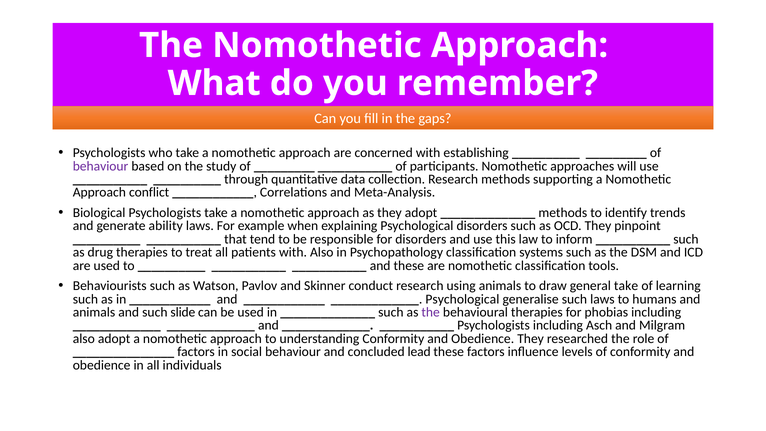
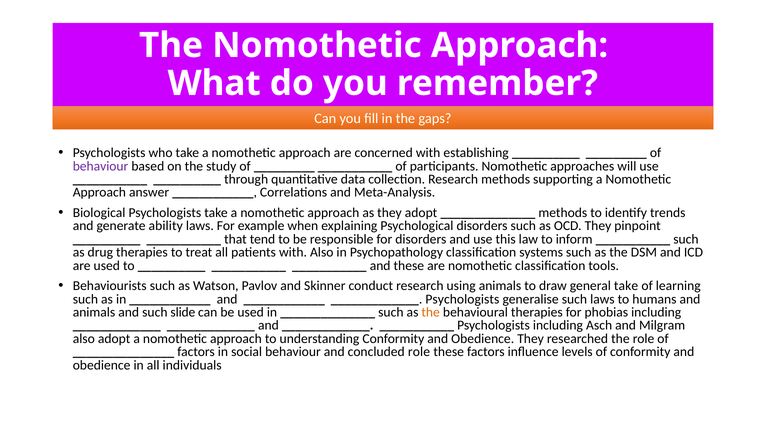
conflict: conflict -> answer (149, 192)
Psychological: Psychological -> Psychologists (462, 299)
the colour: purple -> orange (431, 312)
concluded lead: lead -> role (419, 352)
